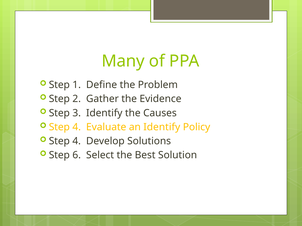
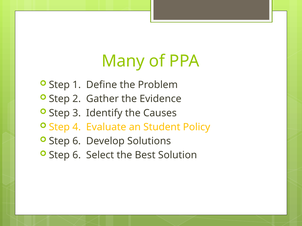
an Identify: Identify -> Student (162, 127)
4: 4 -> 6 (77, 141)
